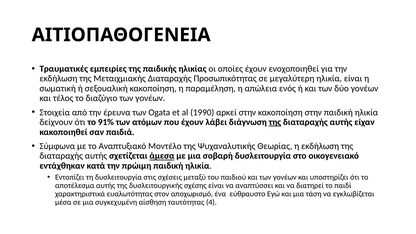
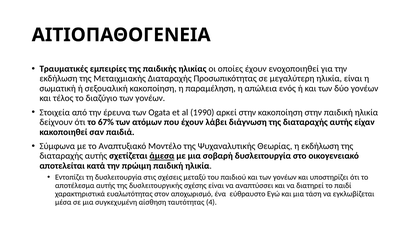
91%: 91% -> 67% (106, 122)
της underline: present -> none (275, 122)
εντάχθηκαν: εντάχθηκαν -> αποτελείται (62, 166)
